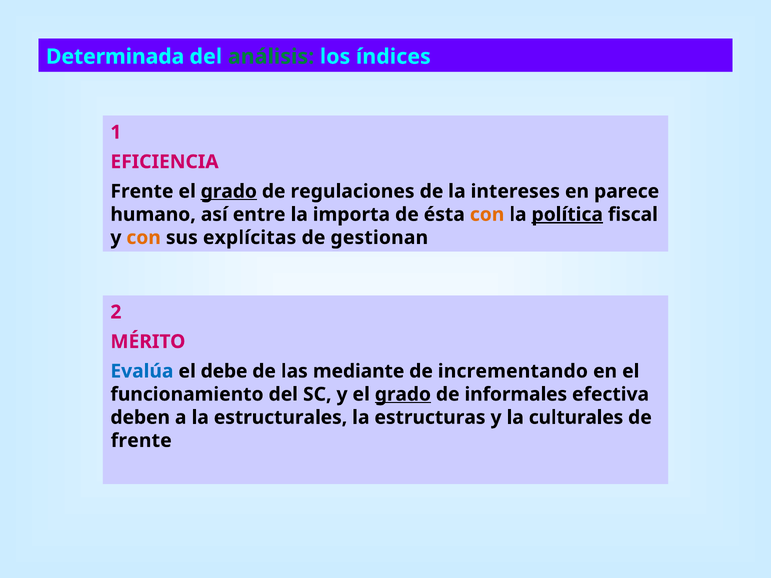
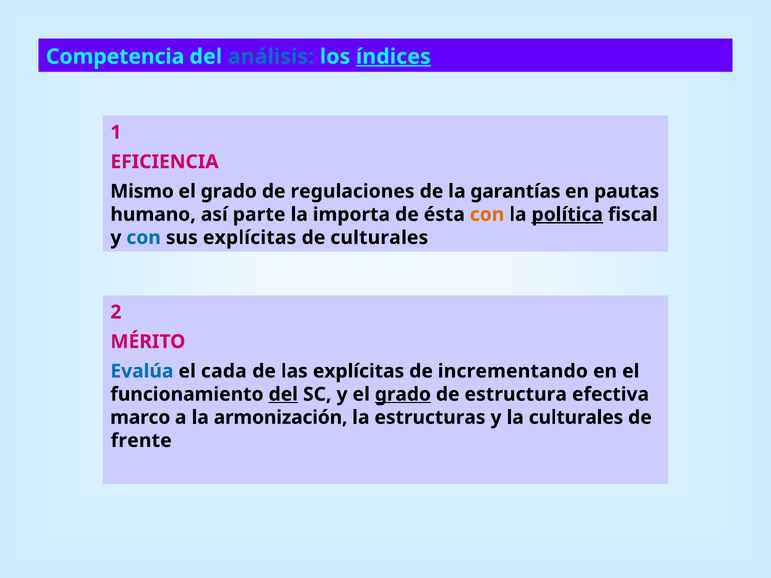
Determinada: Determinada -> Competencia (115, 57)
análisis colour: green -> blue (271, 57)
índices underline: none -> present (393, 57)
Frente: Frente -> Mismo (142, 191)
grado underline: present -> none (229, 191)
intereses: intereses -> garantías (515, 191)
parece: parece -> pautas (627, 191)
entre: entre -> parte (259, 215)
con colour: orange -> blue (144, 238)
de gestionan: gestionan -> culturales (379, 238)
debe: debe -> cada (224, 371)
las mediante: mediante -> explícitas (359, 371)
del underline: none -> present (283, 394)
informales: informales -> estructura (516, 394)
deben: deben -> marco (140, 418)
estructurales: estructurales -> armonización (281, 418)
